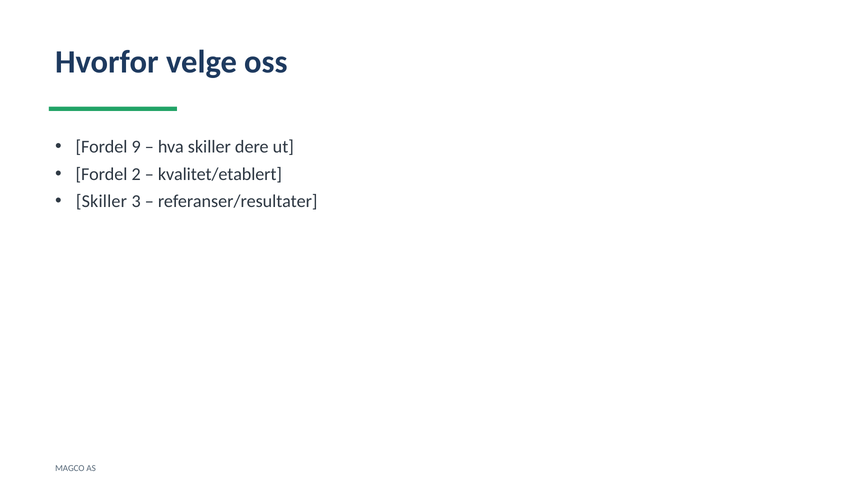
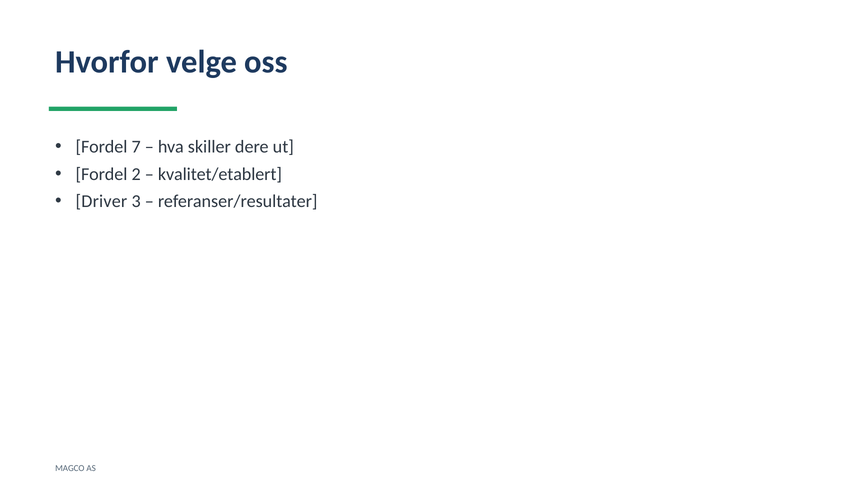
9: 9 -> 7 (136, 147)
Skiller: Skiller -> Driver (101, 201)
